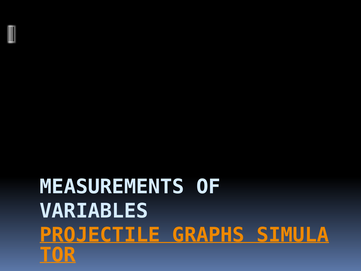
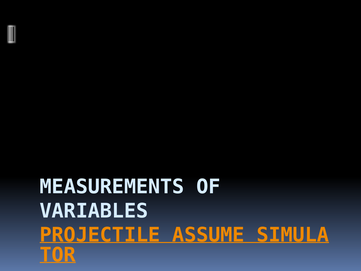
GRAPHS: GRAPHS -> ASSUME (208, 235)
